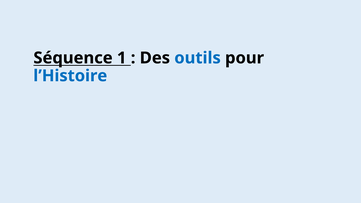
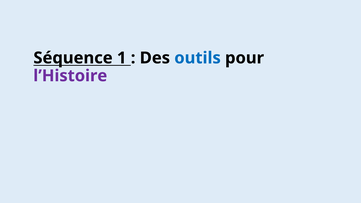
l’Histoire colour: blue -> purple (70, 76)
